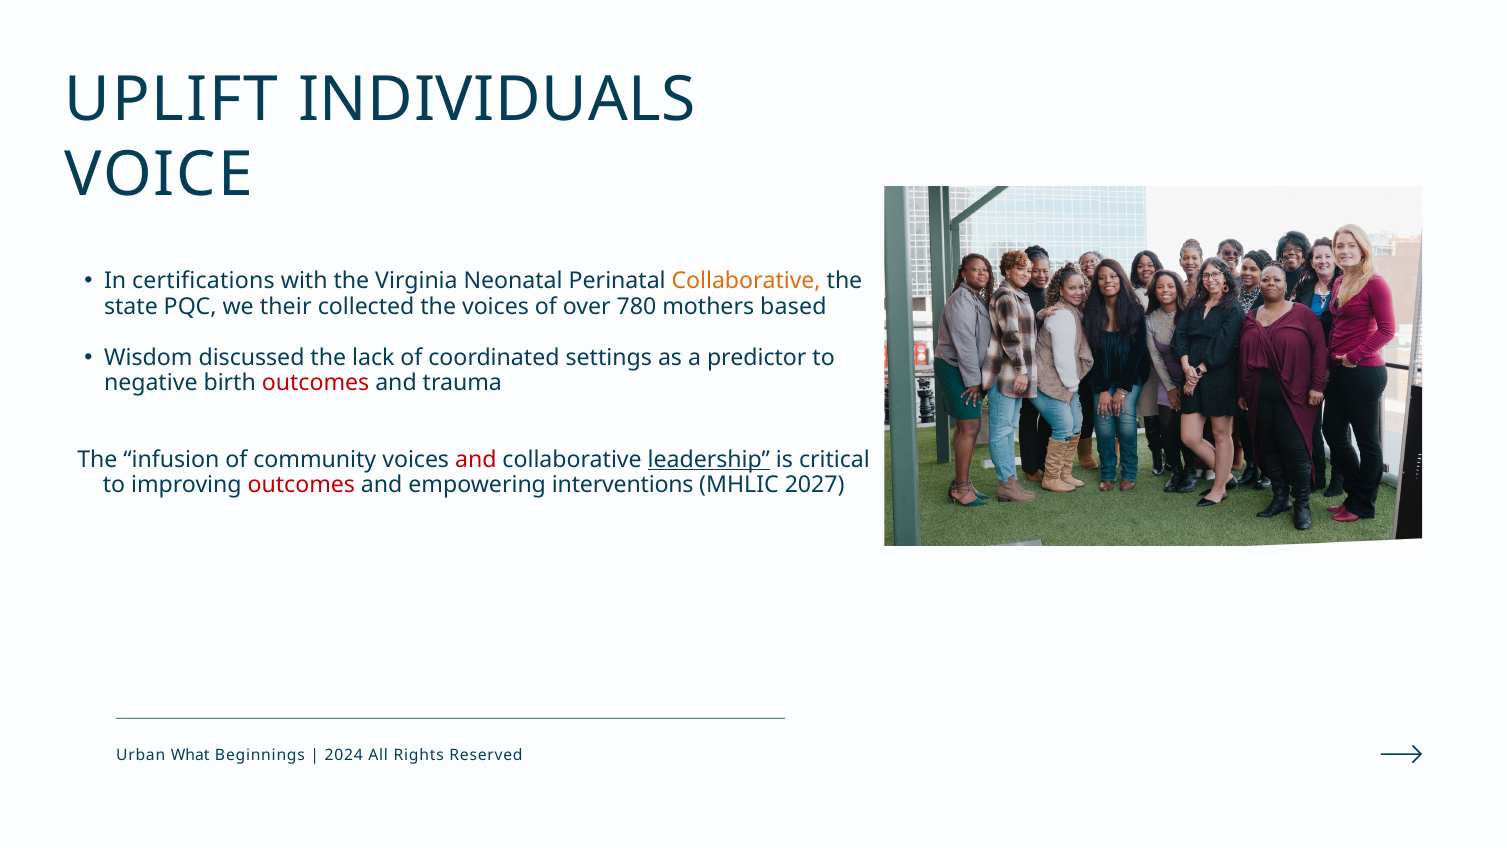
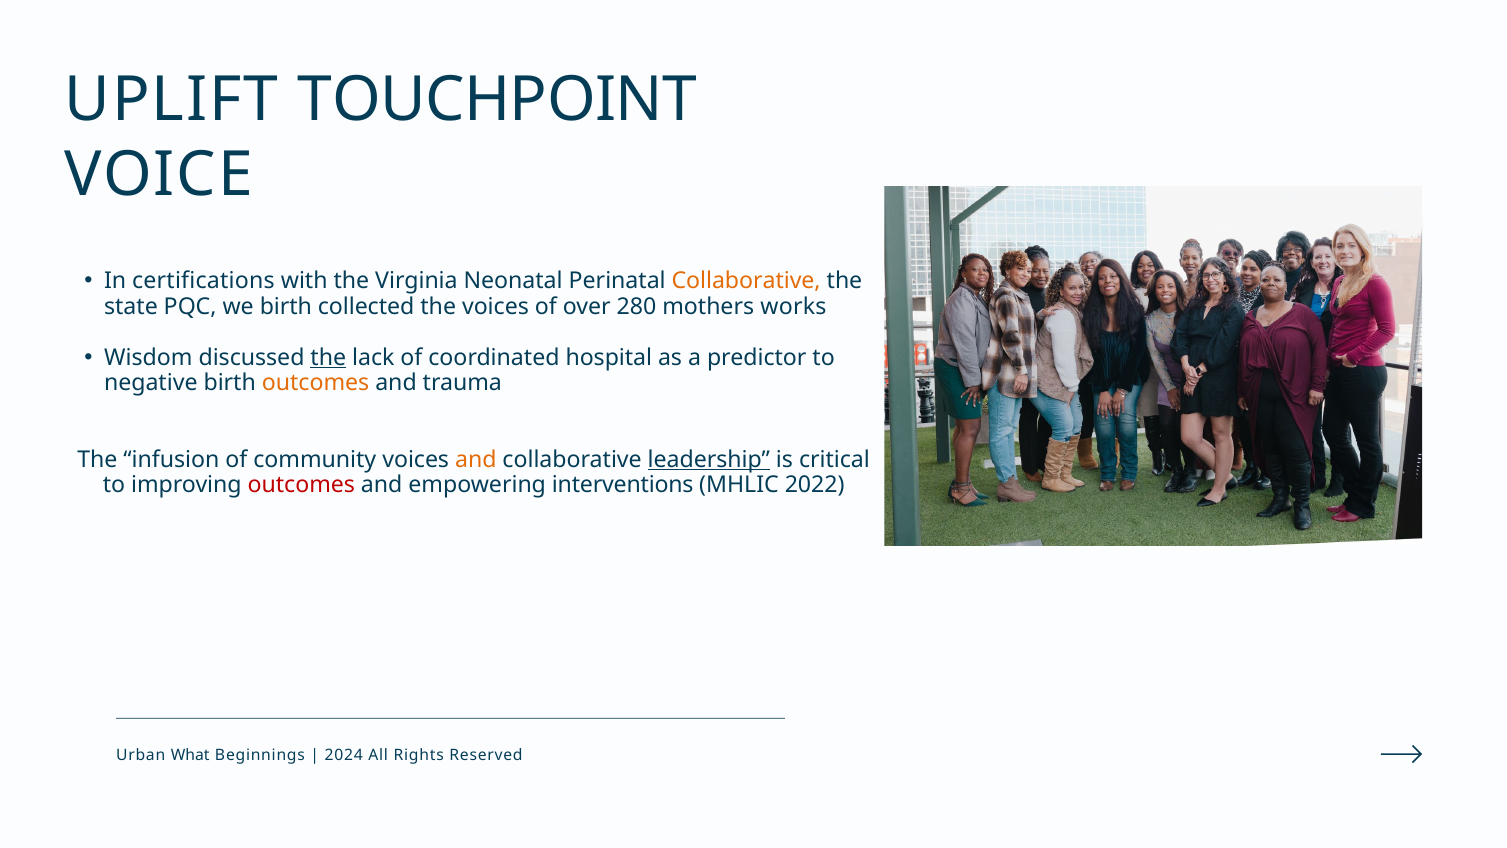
INDIVIDUALS: INDIVIDUALS -> TOUCHPOINT (498, 100)
we their: their -> birth (286, 307)
780: 780 -> 280 (636, 307)
based: based -> works (793, 307)
the underline: none -> present (328, 358)
settings: settings -> hospital (609, 358)
outcomes colour: red -> orange (316, 383)
and colour: red -> orange (476, 459)
2027: 2027 -> 2022 (815, 485)
